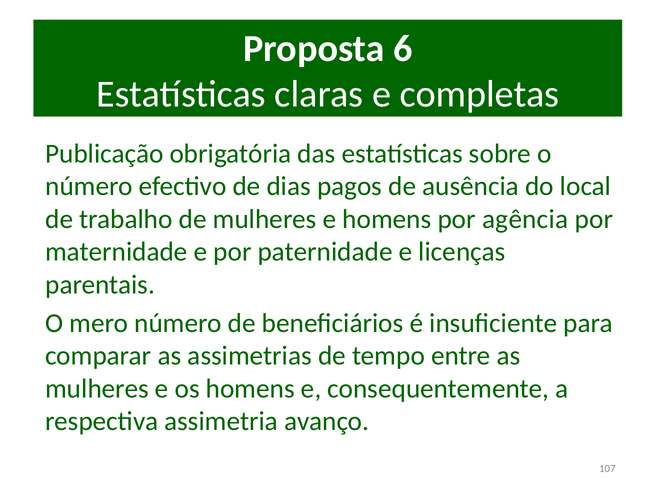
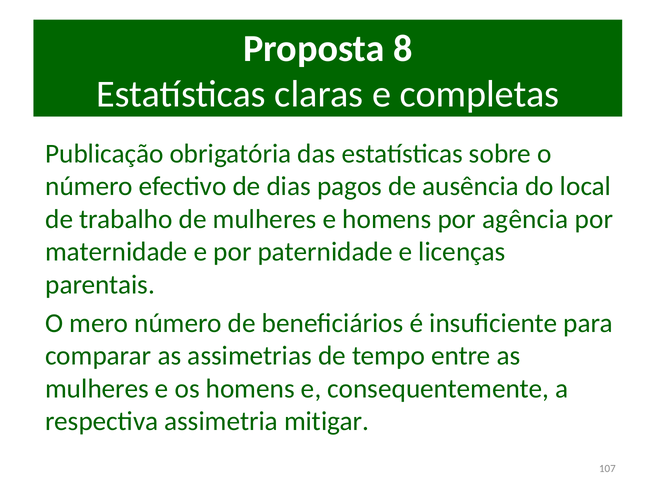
6: 6 -> 8 (403, 49)
avanço: avanço -> mitigar (327, 422)
